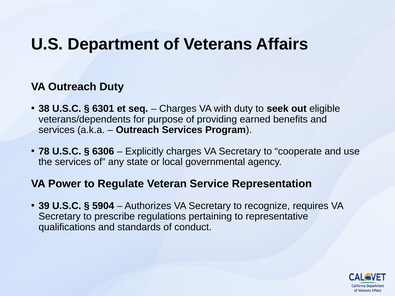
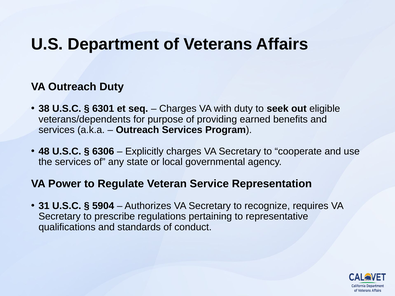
78: 78 -> 48 (44, 151)
39: 39 -> 31 (44, 206)
